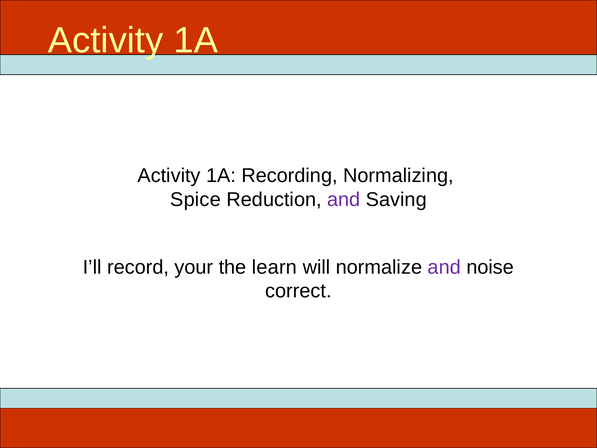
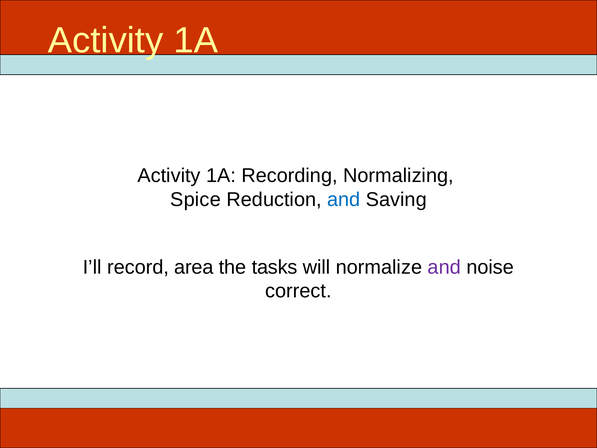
and colour: purple -> blue (344, 199)
your: your -> area (194, 267)
learn: learn -> tasks (275, 267)
